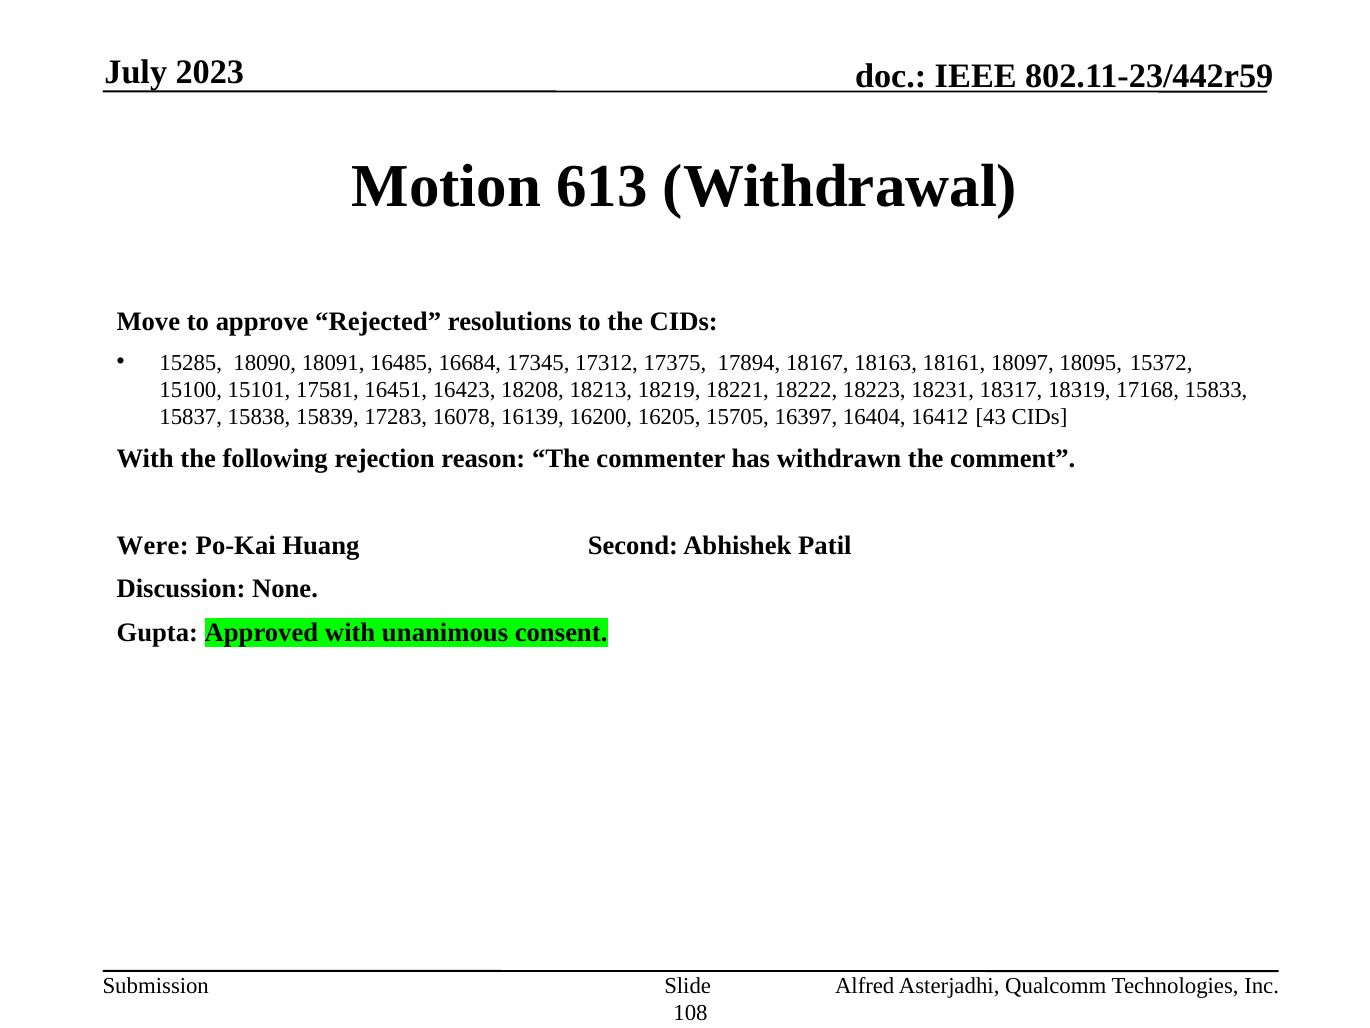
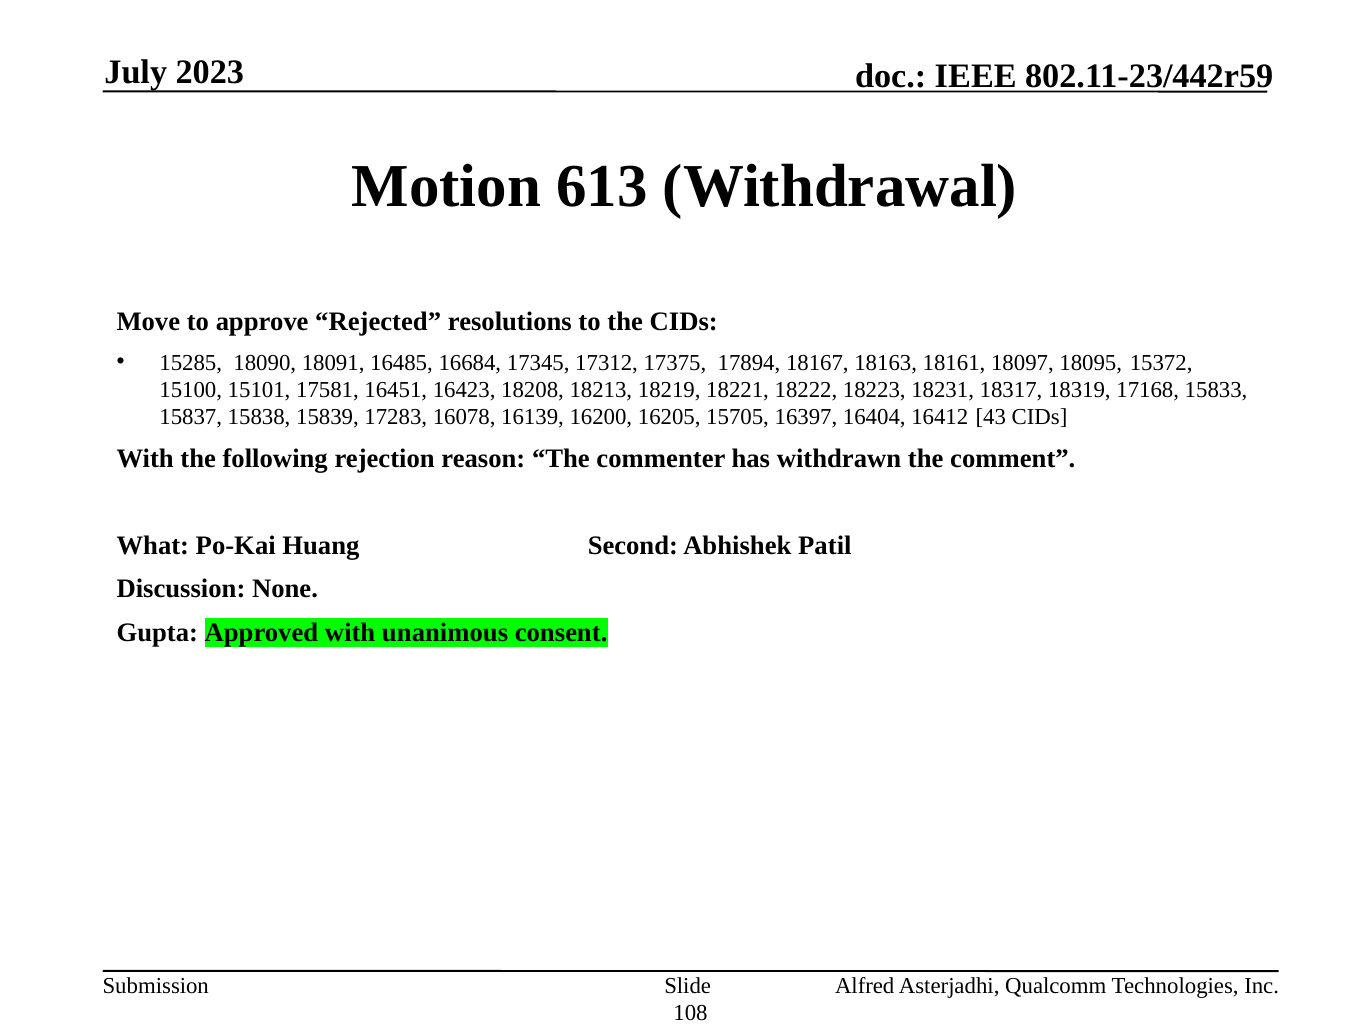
Were: Were -> What (153, 545)
